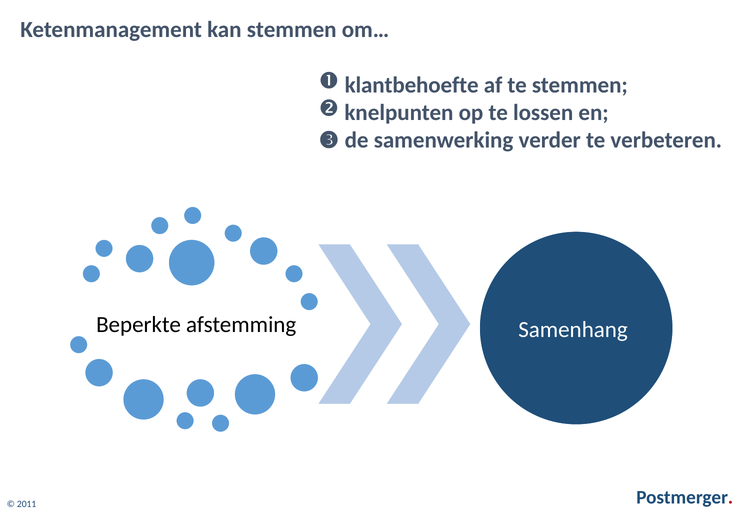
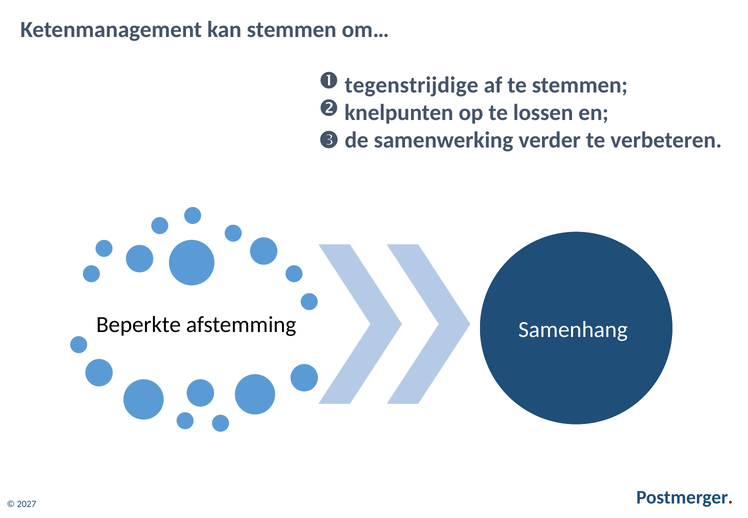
klantbehoefte: klantbehoefte -> tegenstrijdige (412, 85)
2011: 2011 -> 2027 (27, 504)
